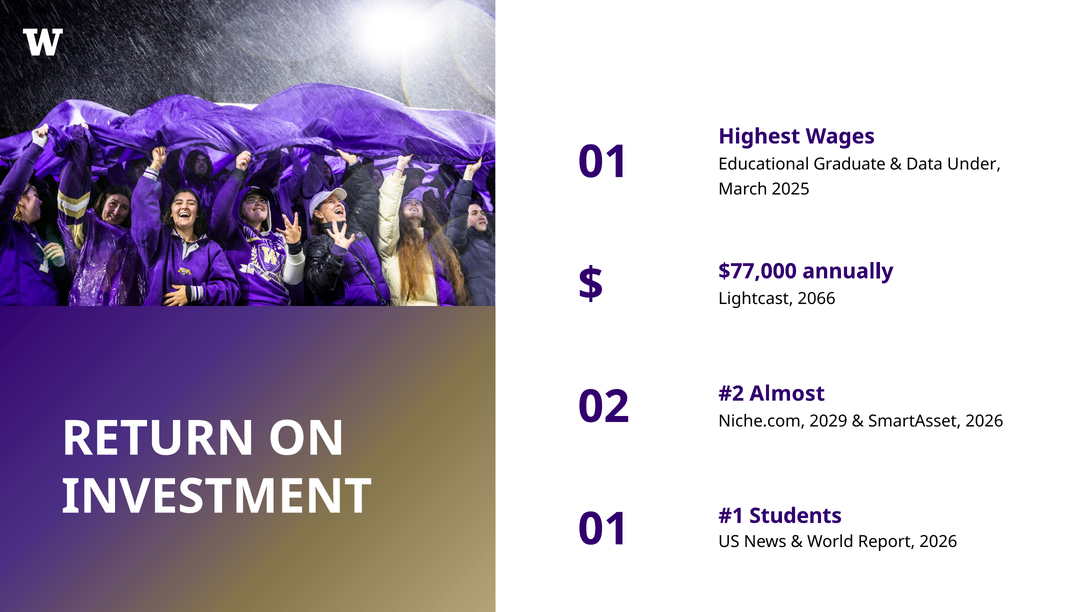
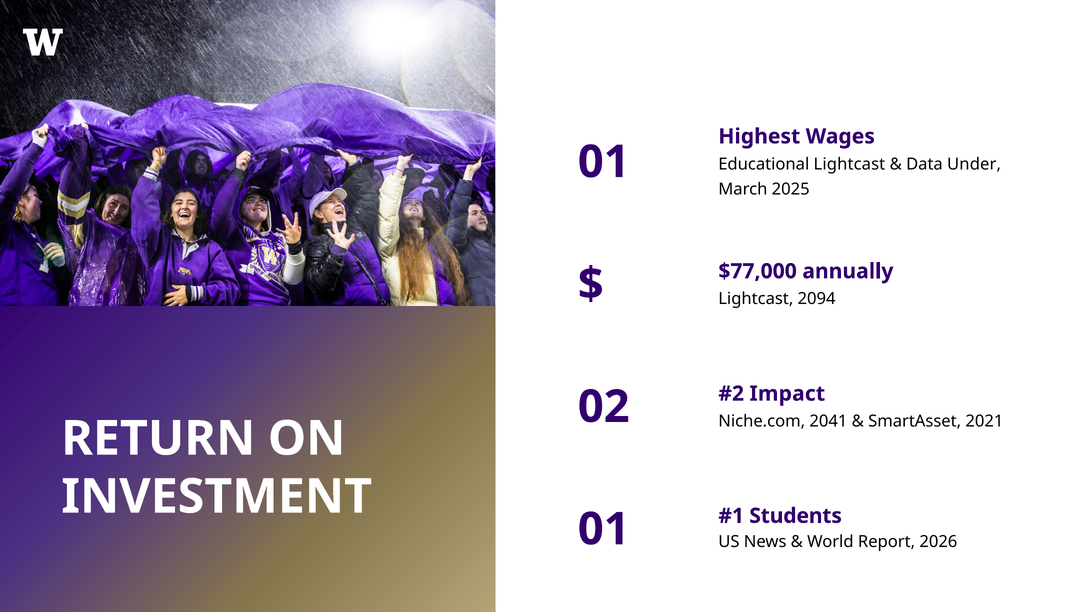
Educational Graduate: Graduate -> Lightcast (849, 164)
2066: 2066 -> 2094 (817, 299)
Almost: Almost -> Impact (787, 394)
2029: 2029 -> 2041 (828, 421)
SmartAsset 2026: 2026 -> 2021 (984, 421)
